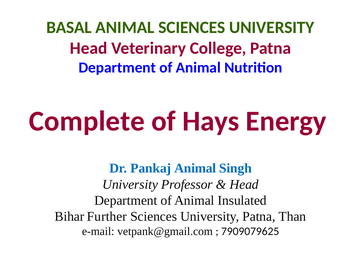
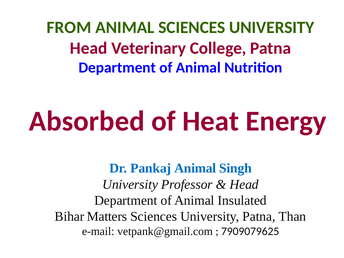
BASAL: BASAL -> FROM (69, 28)
Complete: Complete -> Absorbed (87, 121)
Hays: Hays -> Heat (211, 121)
Further: Further -> Matters (107, 217)
